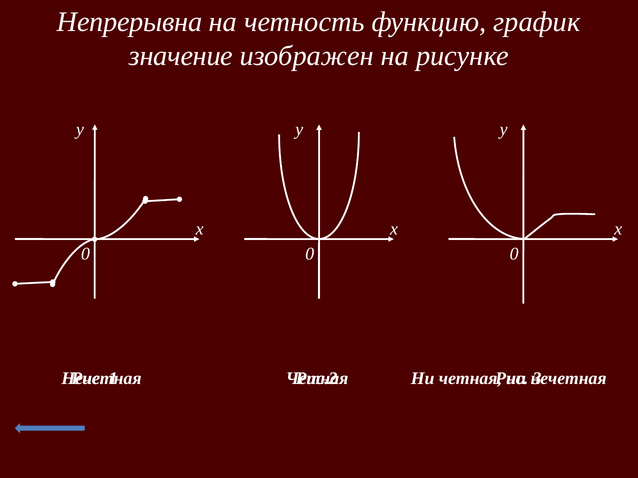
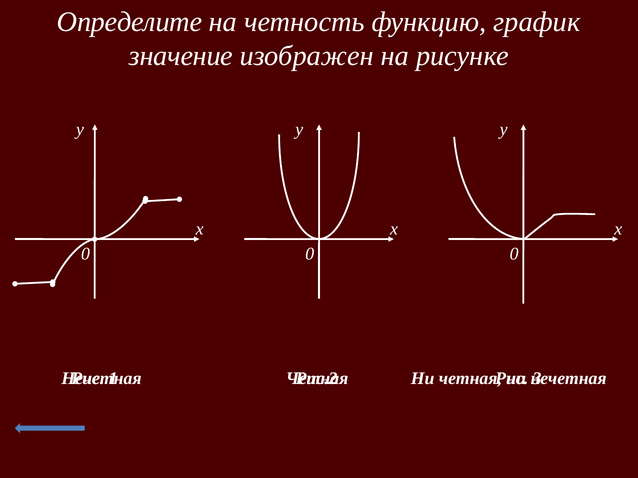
Непрерывна: Непрерывна -> Определите (130, 22)
